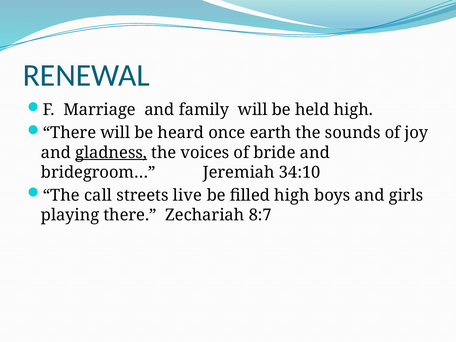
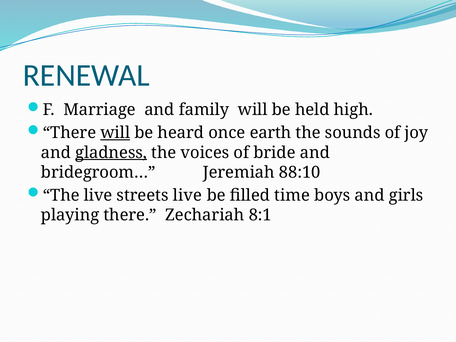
will underline: none -> present (115, 133)
34:10: 34:10 -> 88:10 (300, 172)
The call: call -> live (98, 195)
filled high: high -> time (292, 195)
8:7: 8:7 -> 8:1 (260, 215)
